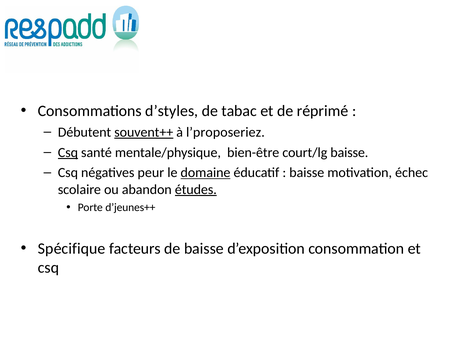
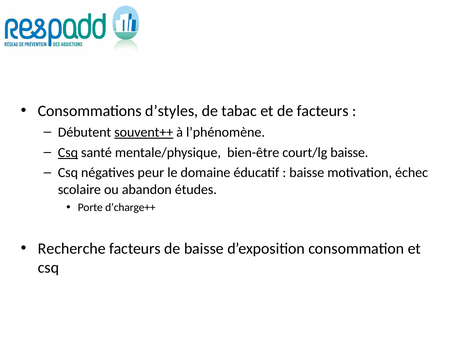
de réprimé: réprimé -> facteurs (323, 111)
l’proposeriez: l’proposeriez -> l’phénomène (226, 132)
domaine underline: present -> none (205, 173)
études underline: present -> none (196, 189)
d’jeunes++: d’jeunes++ -> d’charge++ (130, 207)
Spécifique: Spécifique -> Recherche (72, 248)
